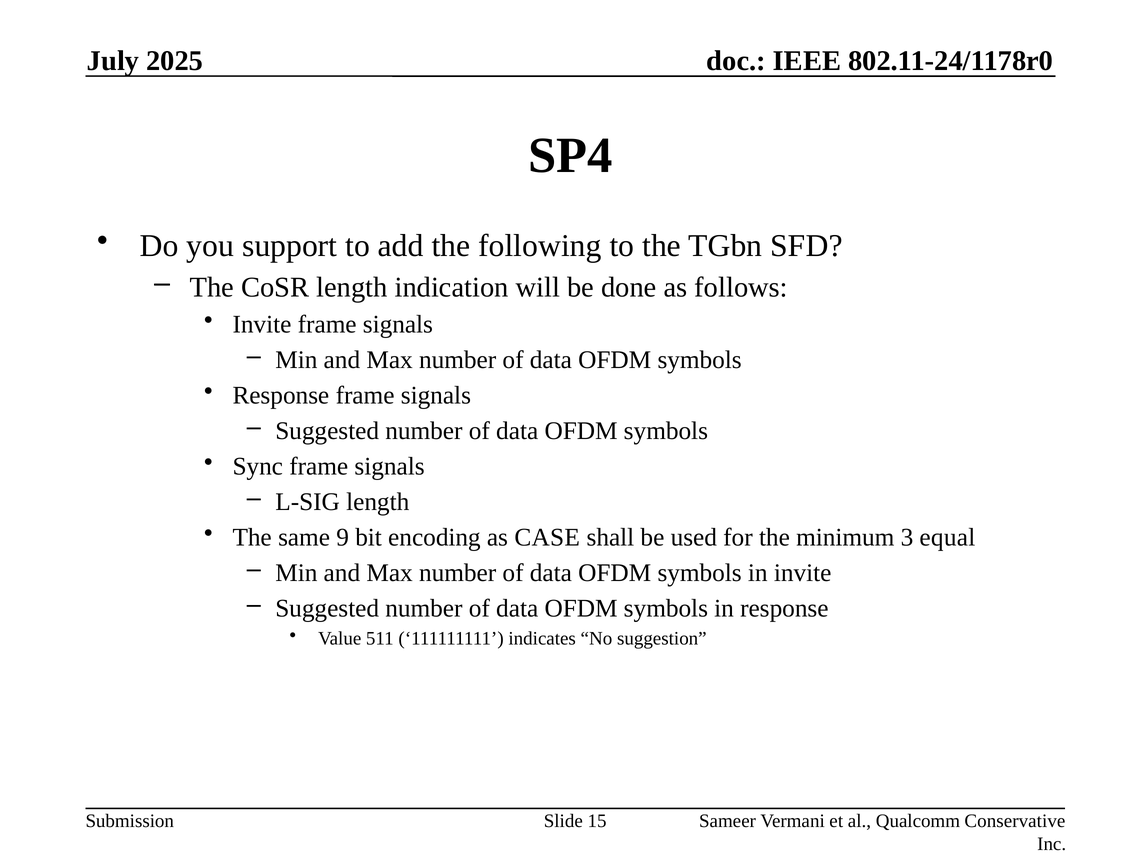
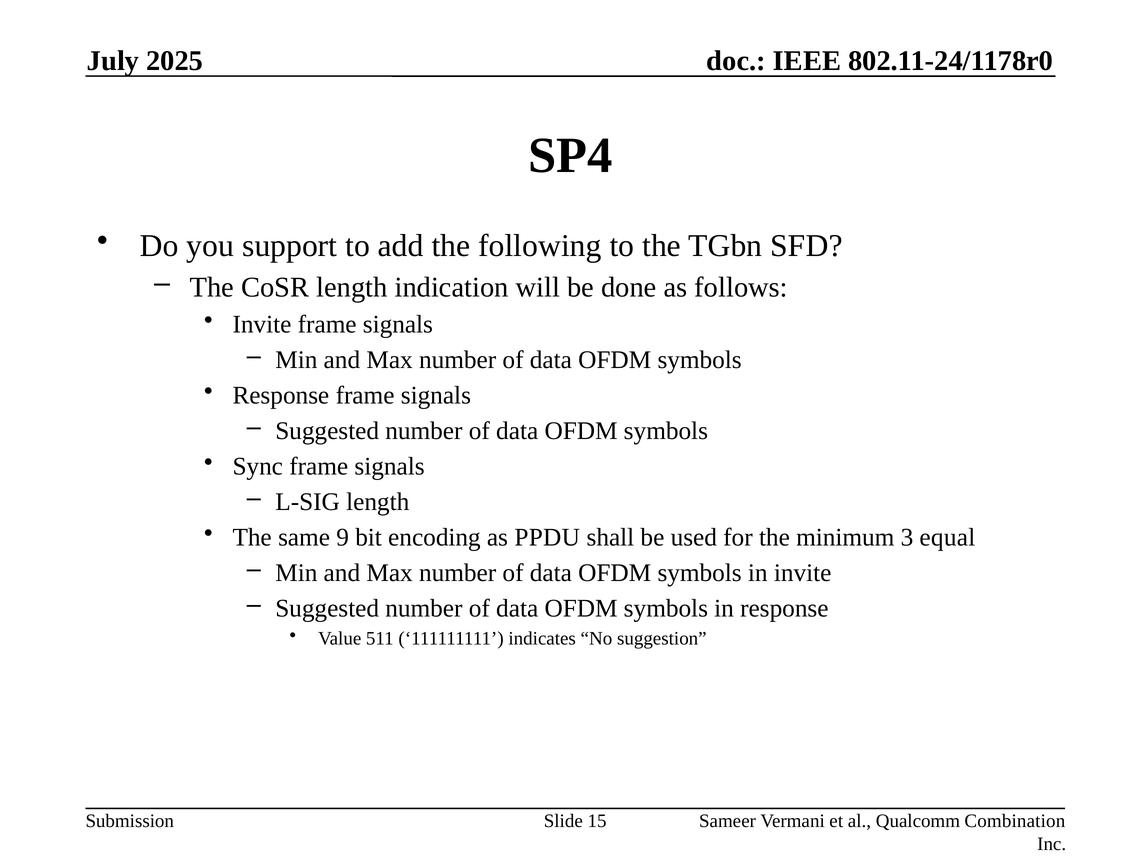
CASE: CASE -> PPDU (547, 537)
Conservative: Conservative -> Combination (1015, 821)
